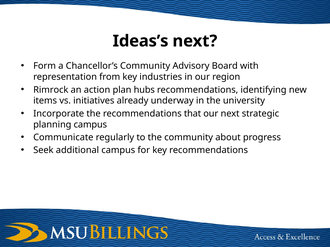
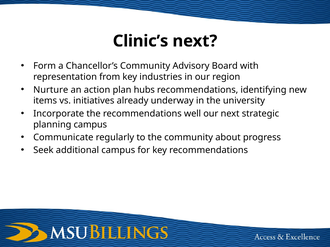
Ideas’s: Ideas’s -> Clinic’s (141, 41)
Rimrock: Rimrock -> Nurture (51, 90)
that: that -> well (193, 114)
